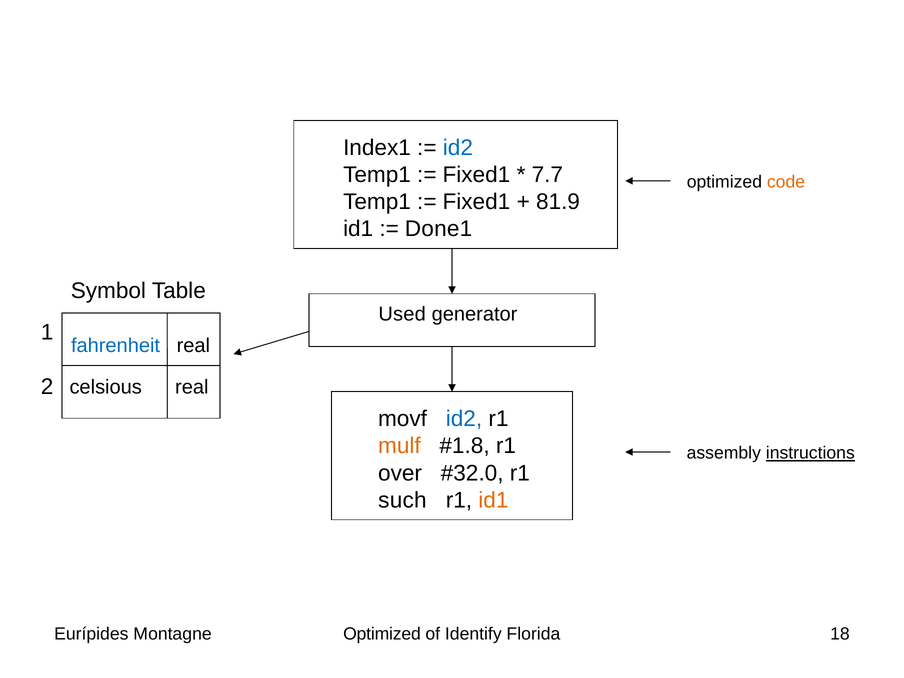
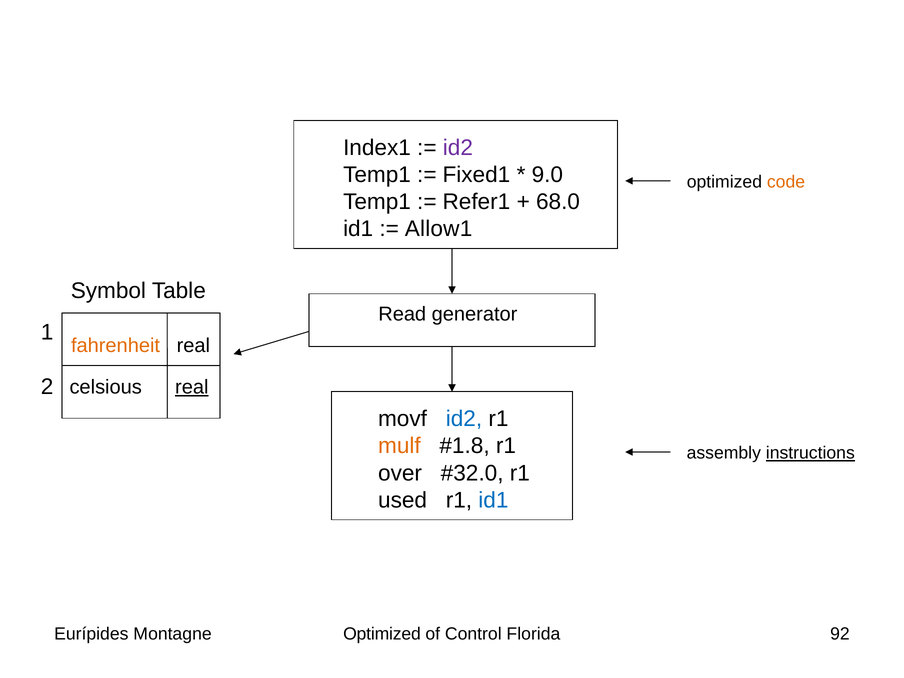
id2 colour: blue -> purple (458, 148)
7.7: 7.7 -> 9.0 (547, 175)
Fixed1: Fixed1 -> Refer1 (476, 202)
81.9: 81.9 -> 68.0 (558, 202)
Done1: Done1 -> Allow1 (439, 229)
Used: Used -> Read (402, 314)
fahrenheit colour: blue -> orange (116, 346)
real underline: none -> present (192, 387)
such: such -> used (403, 500)
id1 colour: orange -> blue (493, 500)
Identify: Identify -> Control (473, 634)
18: 18 -> 92 (840, 634)
